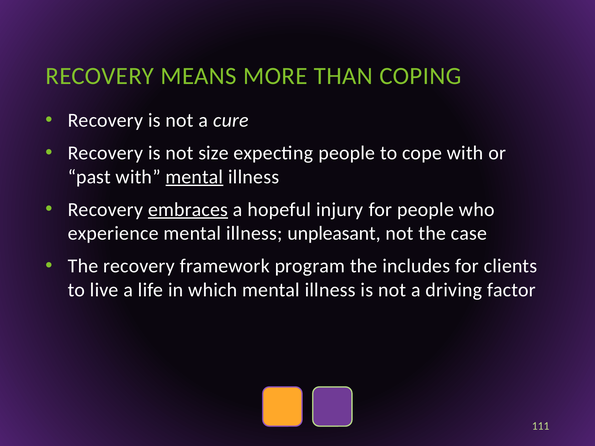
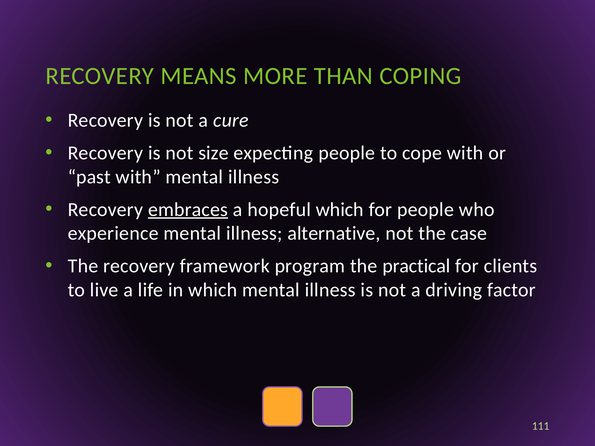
mental underline: present -> none (194, 177)
hopeful injury: injury -> which (340, 210)
unpleasant: unpleasant -> alternative (334, 233)
includes: includes -> practical (416, 266)
